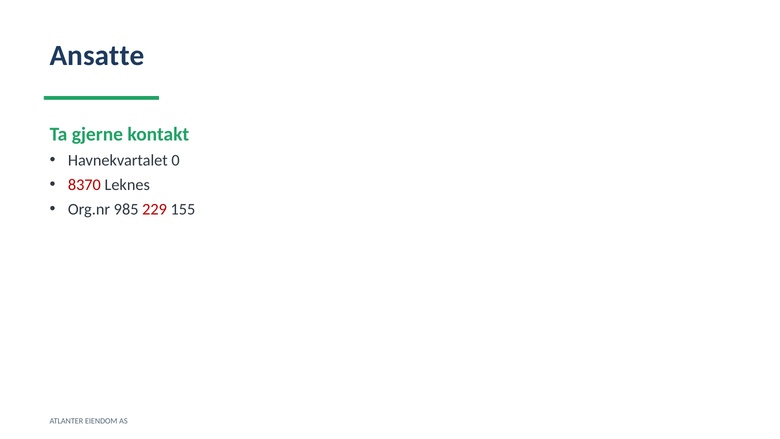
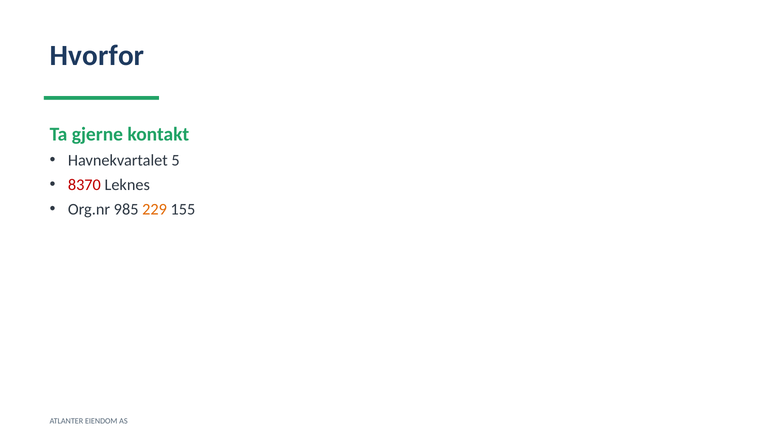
Ansatte: Ansatte -> Hvorfor (97, 56)
0: 0 -> 5 (175, 160)
229 colour: red -> orange (155, 209)
